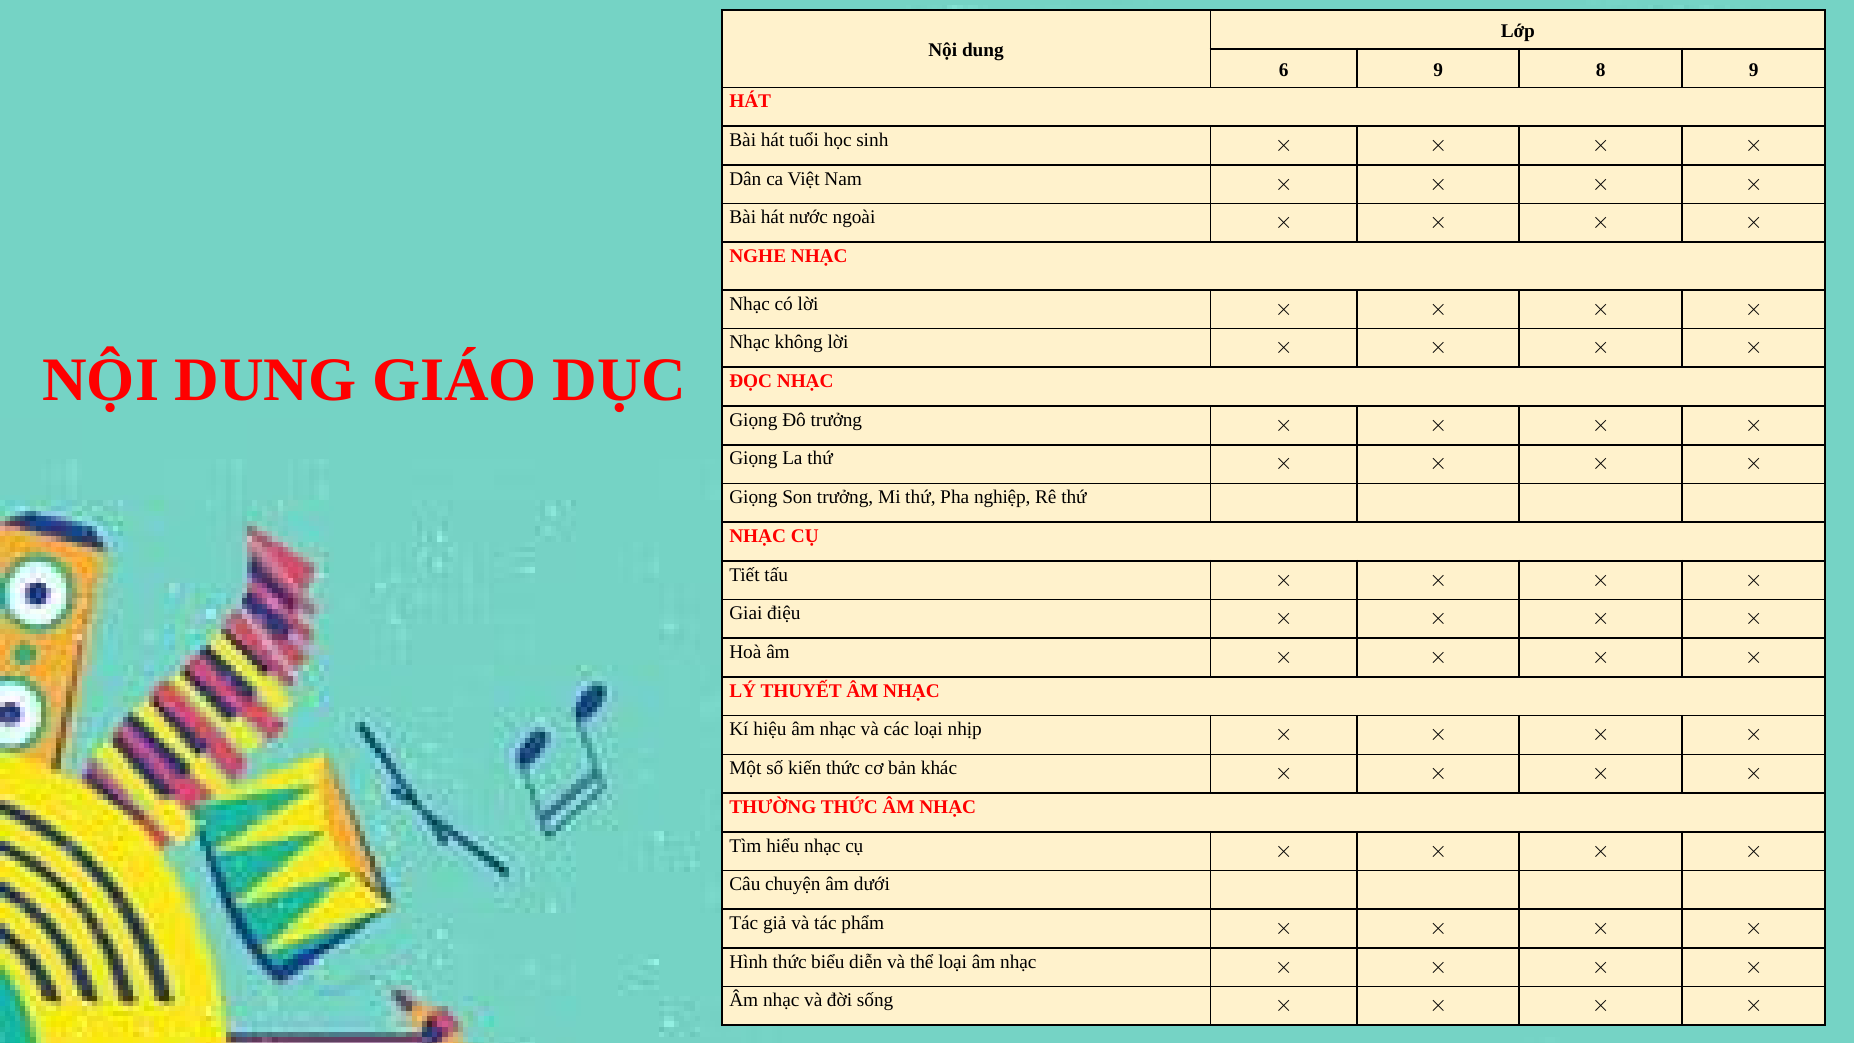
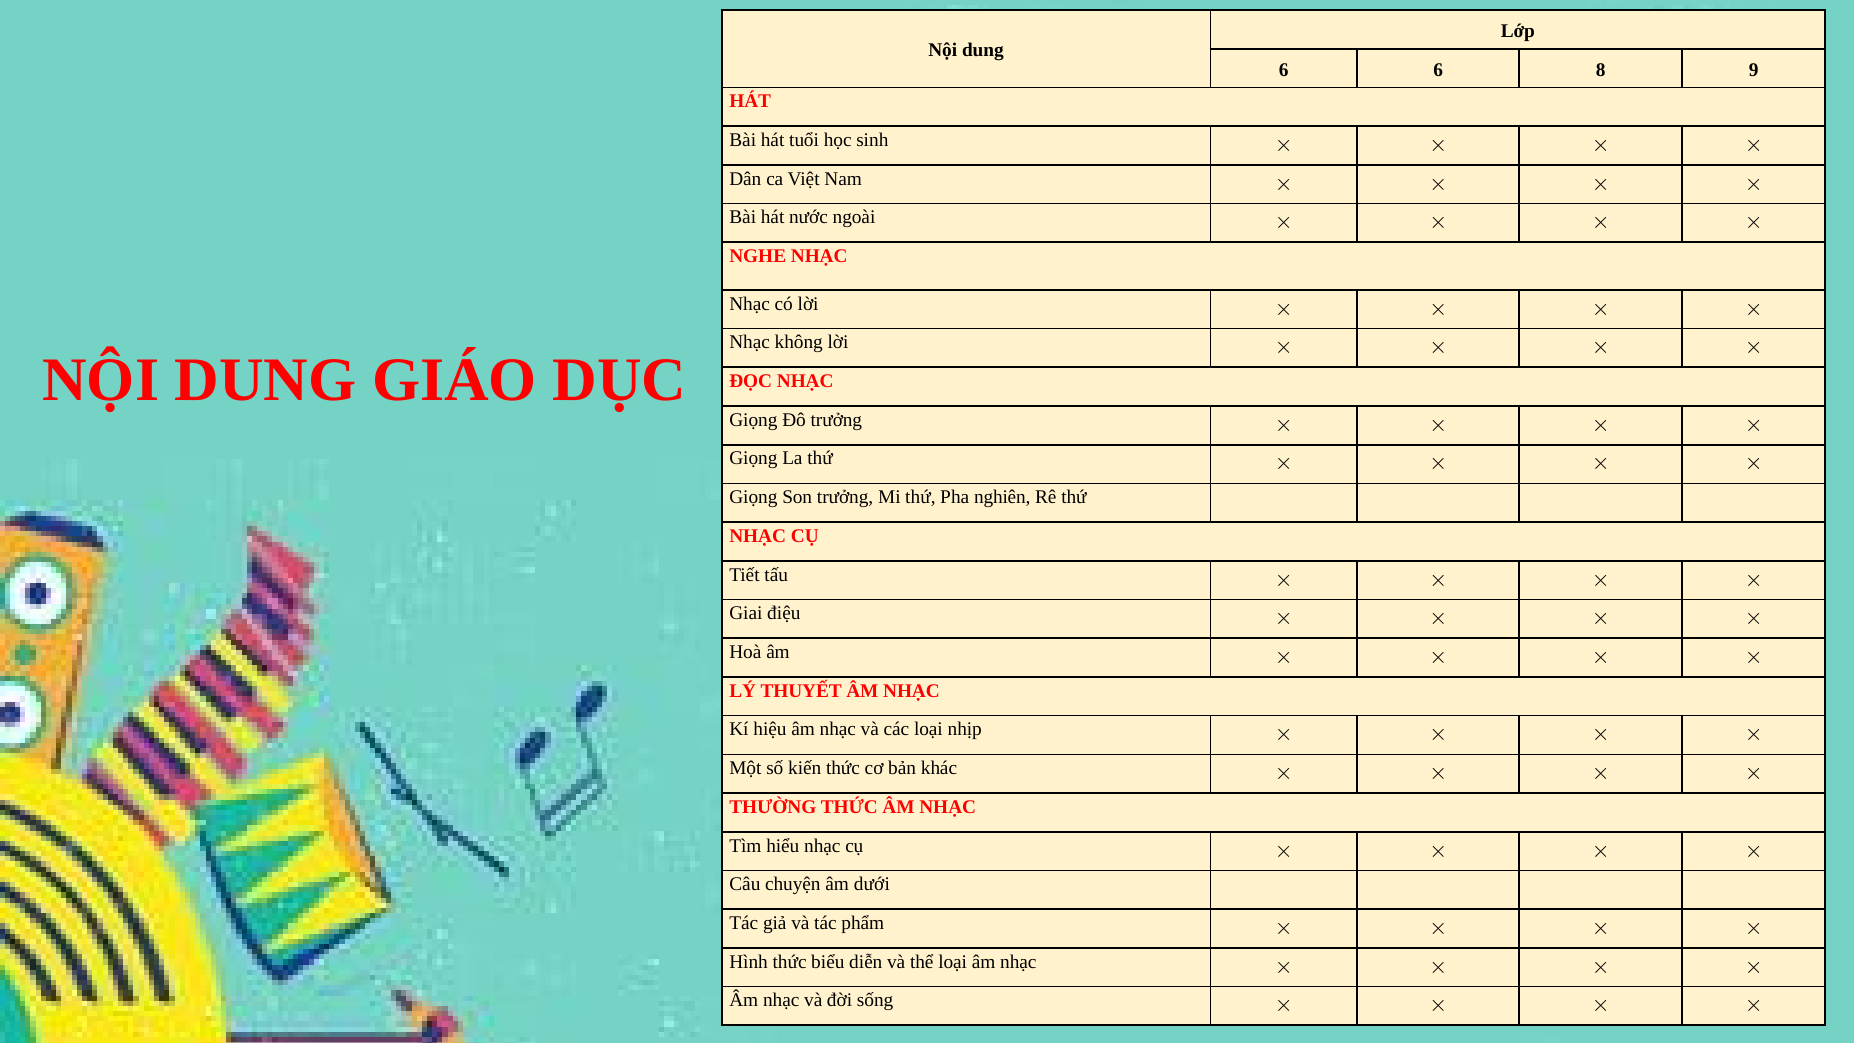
6 9: 9 -> 6 (1438, 70)
nghiệp: nghiệp -> nghiên (1002, 497)
